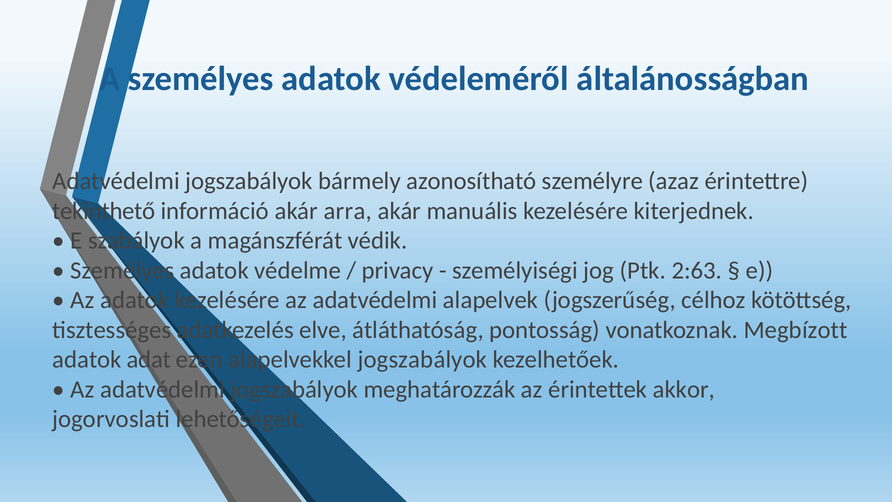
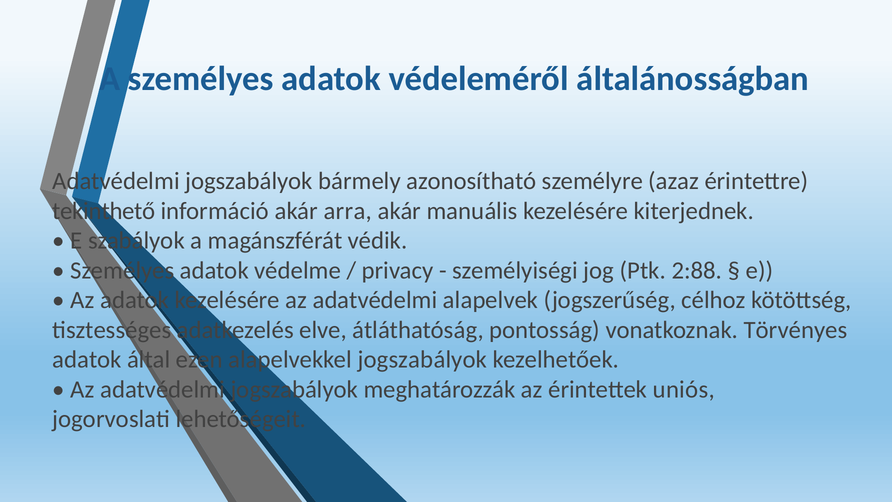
2:63: 2:63 -> 2:88 (697, 270)
Megbízott: Megbízott -> Törvényes (796, 330)
adat: adat -> által (149, 360)
akkor: akkor -> uniós (684, 389)
